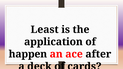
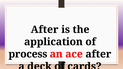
Least: Least -> After (45, 30)
happen: happen -> process (28, 54)
